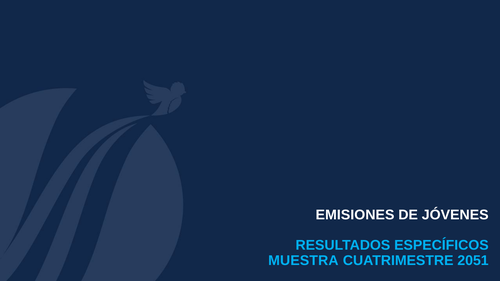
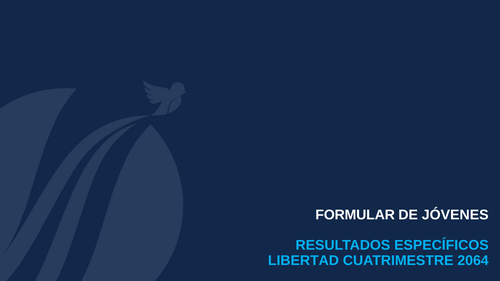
EMISIONES: EMISIONES -> FORMULAR (355, 215)
MUESTRA: MUESTRA -> LIBERTAD (303, 261)
2051: 2051 -> 2064 (473, 261)
